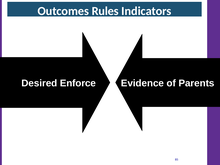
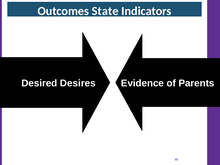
Rules: Rules -> State (105, 11)
Enforce: Enforce -> Desires (78, 83)
